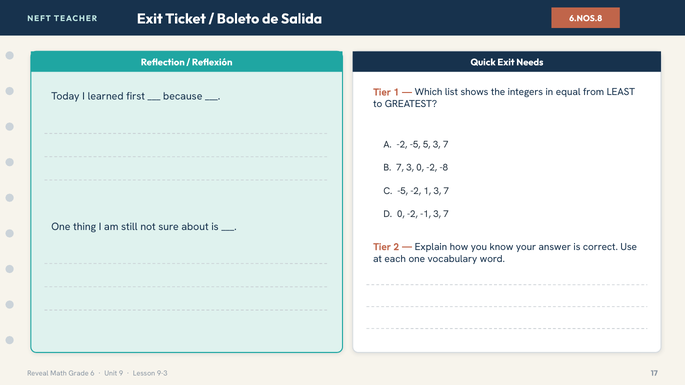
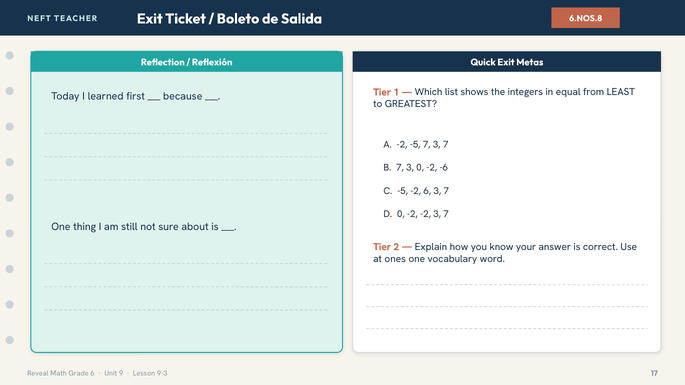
Needs: Needs -> Metas (530, 62)
-5 5: 5 -> 7 (427, 144)
-8: -8 -> -6 (444, 168)
-2 1: 1 -> 6 (427, 191)
-2 -1: -1 -> -2 (426, 214)
each: each -> ones (395, 259)
